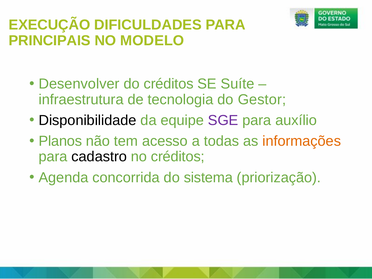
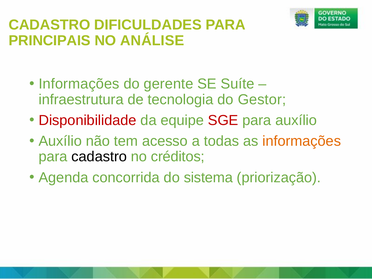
EXECUÇÃO: EXECUÇÃO -> CADASTRO (49, 25)
MODELO: MODELO -> ANÁLISE (152, 40)
Desenvolver: Desenvolver -> Informações (79, 84)
do créditos: créditos -> gerente (168, 84)
Disponibilidade colour: black -> red (88, 120)
SGE colour: purple -> red (223, 120)
Planos: Planos -> Auxílio (60, 141)
